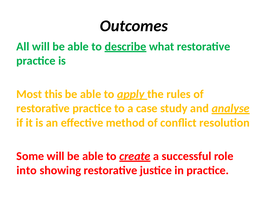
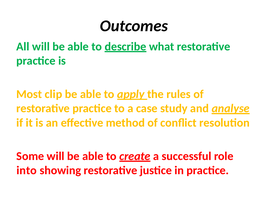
this: this -> clip (53, 94)
